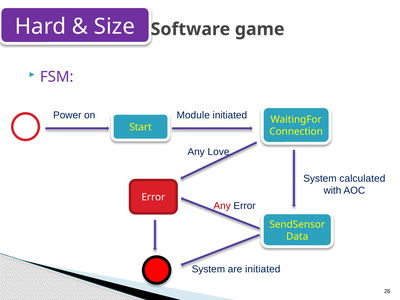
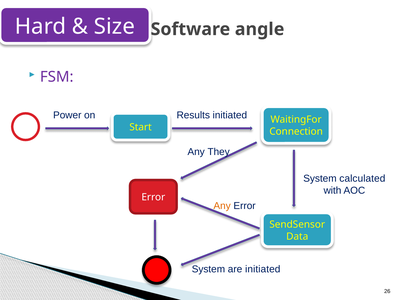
game: game -> angle (260, 29)
Module: Module -> Results (193, 115)
Love: Love -> They (219, 152)
Any colour: red -> orange (222, 206)
